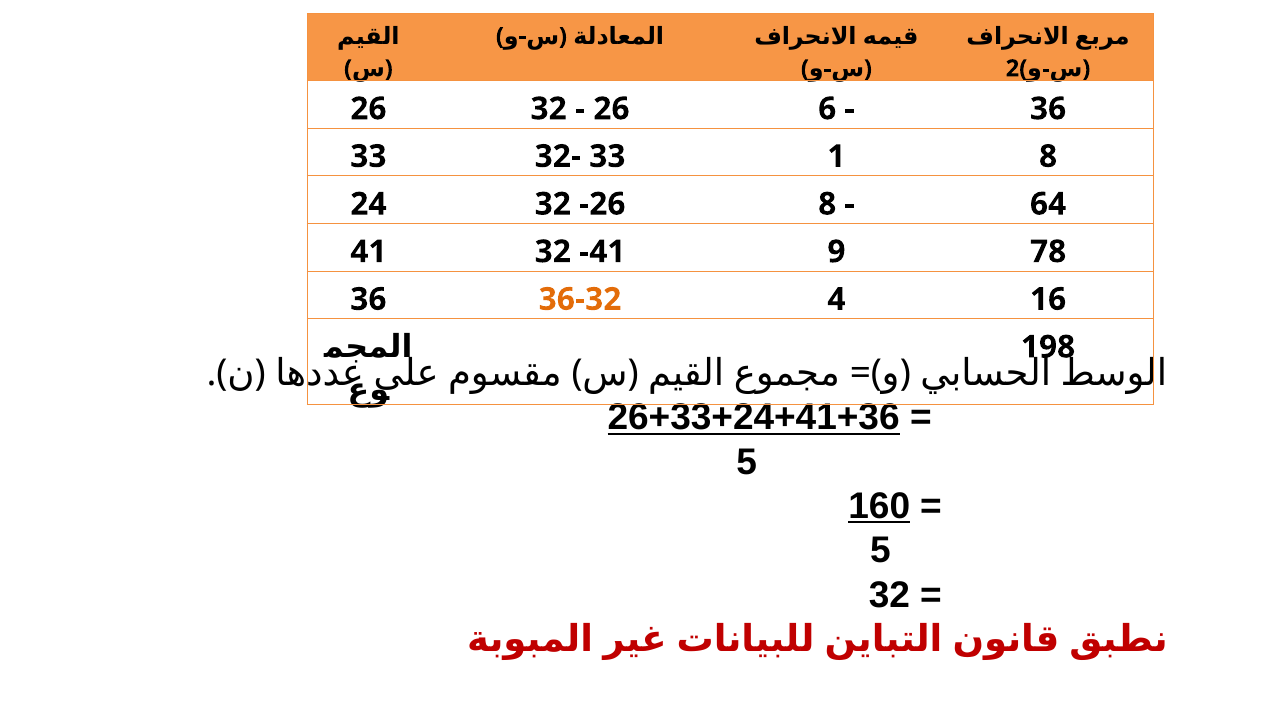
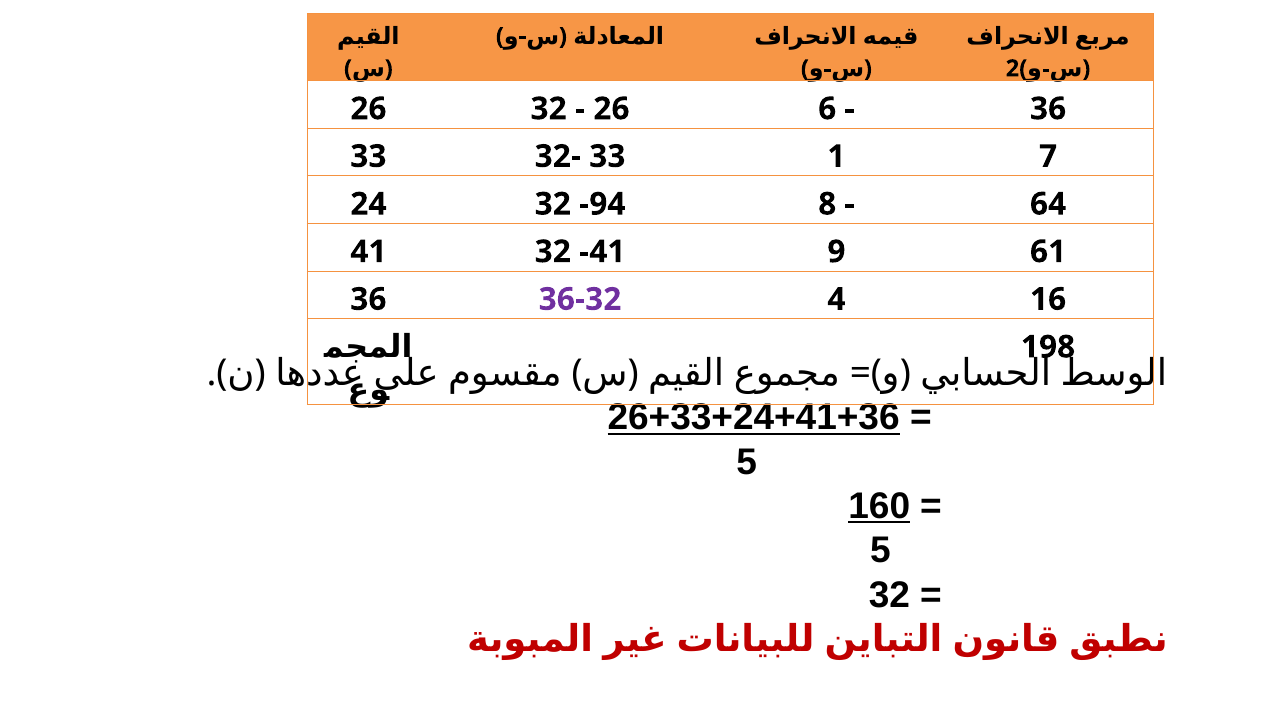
1 8: 8 -> 7 (1048, 157)
24 26: 26 -> 94 (607, 204)
78: 78 -> 61 (1048, 252)
36-32 colour: orange -> purple (580, 300)
